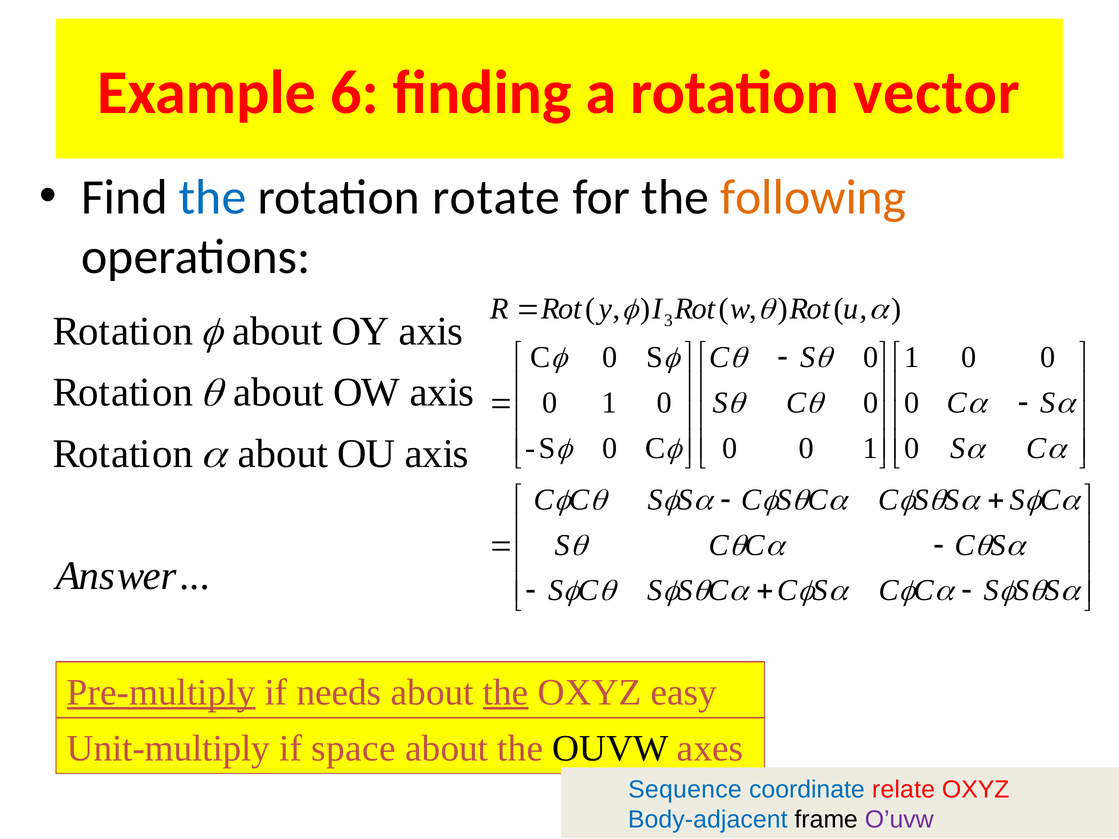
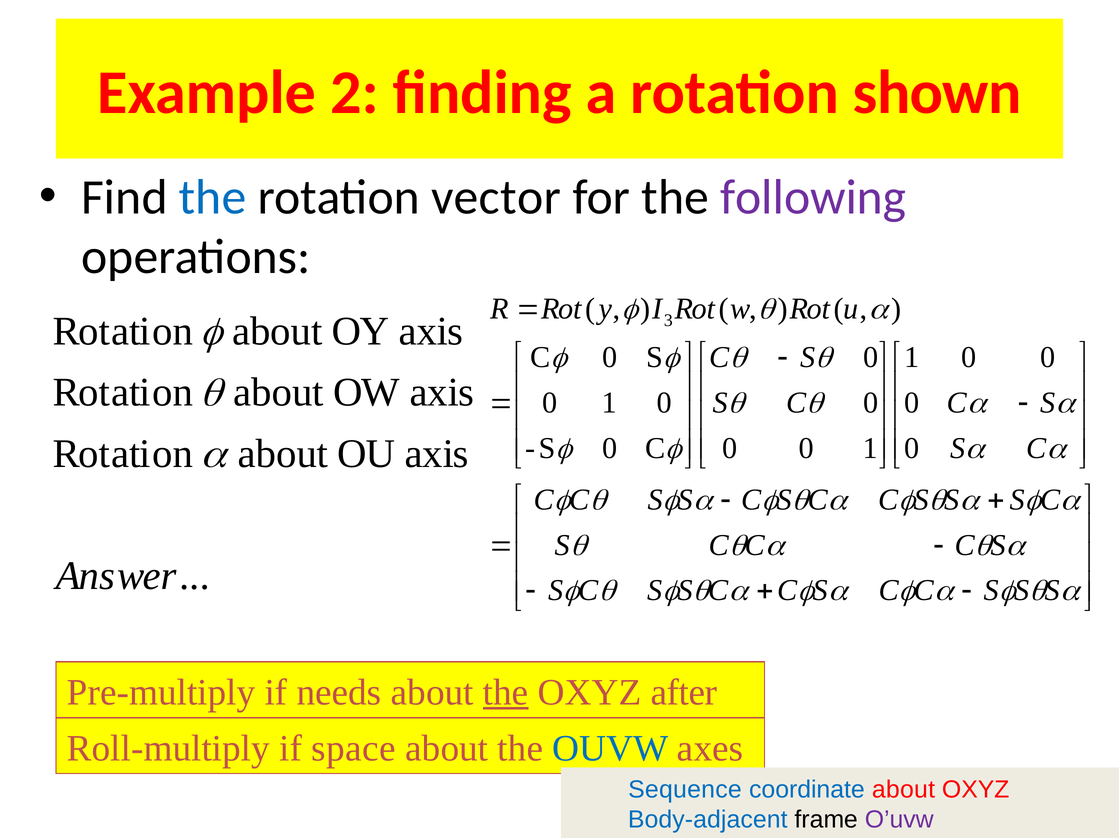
6: 6 -> 2 (354, 93)
vector: vector -> shown (937, 93)
rotate: rotate -> vector (496, 197)
following colour: orange -> purple (813, 197)
Pre-multiply underline: present -> none (161, 693)
easy: easy -> after (684, 693)
Unit-multiply: Unit-multiply -> Roll-multiply (168, 748)
OUVW colour: black -> blue (610, 748)
coordinate relate: relate -> about (903, 790)
